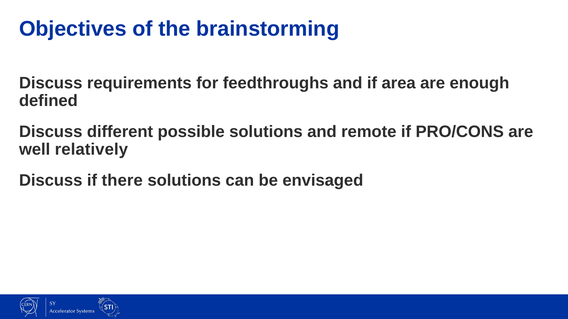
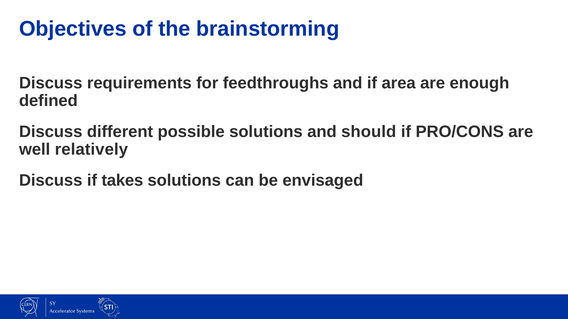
remote: remote -> should (369, 132)
there: there -> takes (122, 181)
